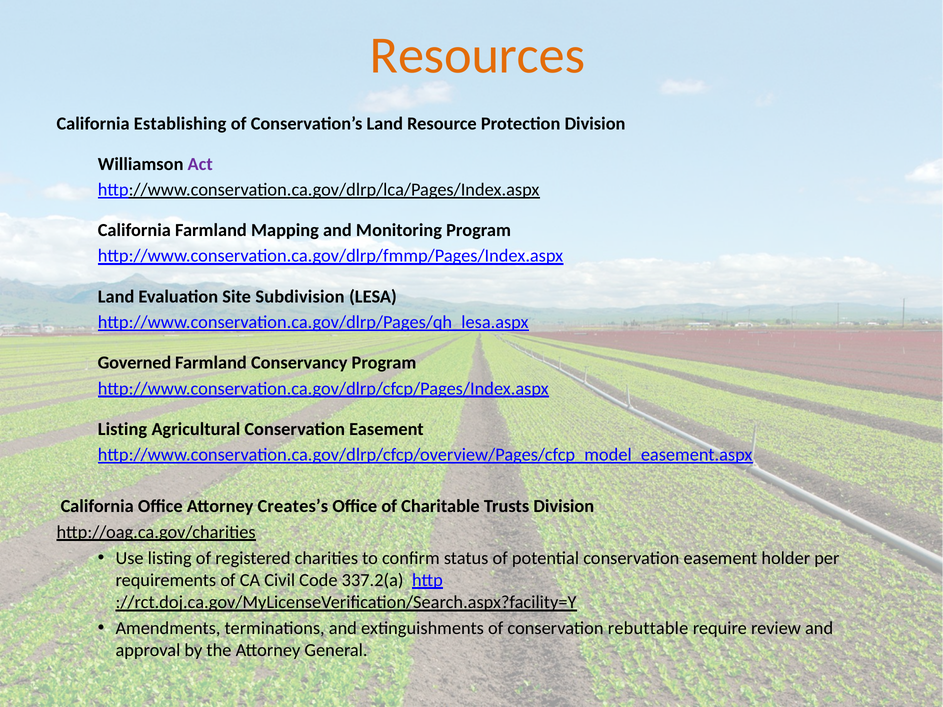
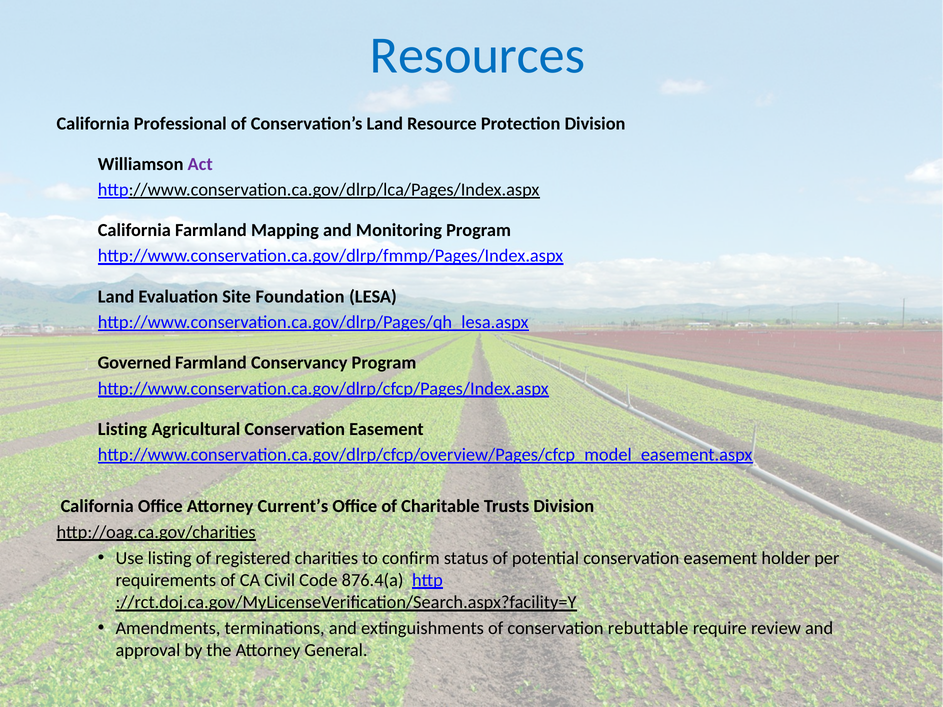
Resources colour: orange -> blue (477, 56)
Establishing: Establishing -> Professional (180, 124)
Subdivision: Subdivision -> Foundation (300, 297)
Creates’s: Creates’s -> Current’s (293, 507)
337.2(a: 337.2(a -> 876.4(a (373, 580)
